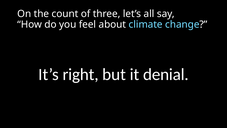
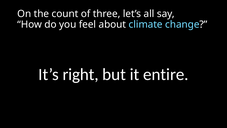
denial: denial -> entire (166, 74)
